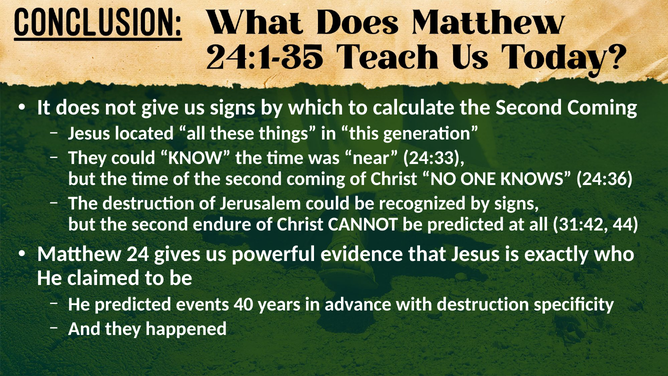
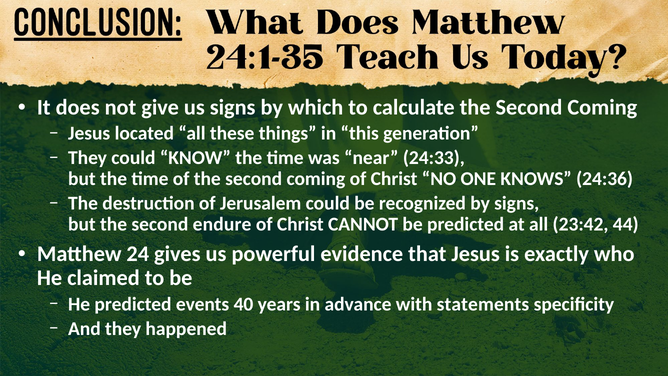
31:42: 31:42 -> 23:42 (581, 224)
with destruction: destruction -> statements (483, 304)
